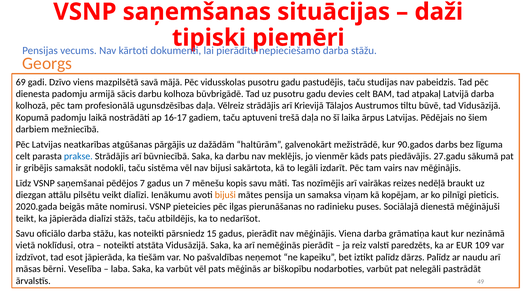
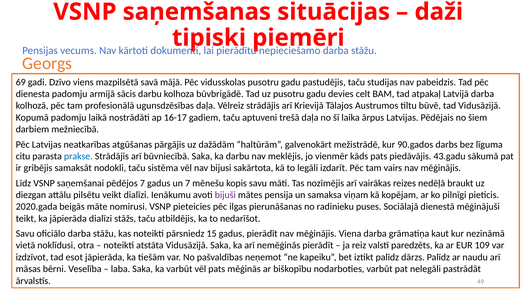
celt: celt -> citu (23, 156)
27.gadu: 27.gadu -> 43.gadu (450, 156)
bijuši colour: orange -> purple (225, 195)
